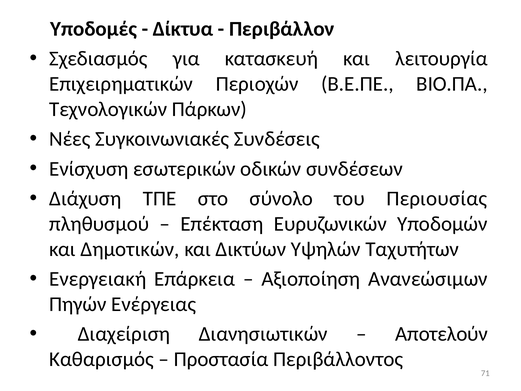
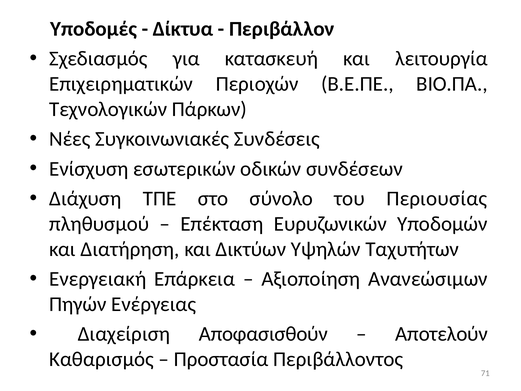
Δημοτικών: Δημοτικών -> Διατήρηση (130, 249)
Διανησιωτικών: Διανησιωτικών -> Αποφασισθούν (263, 334)
